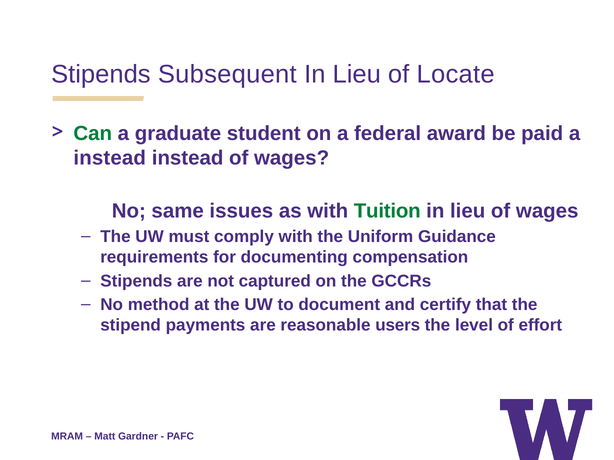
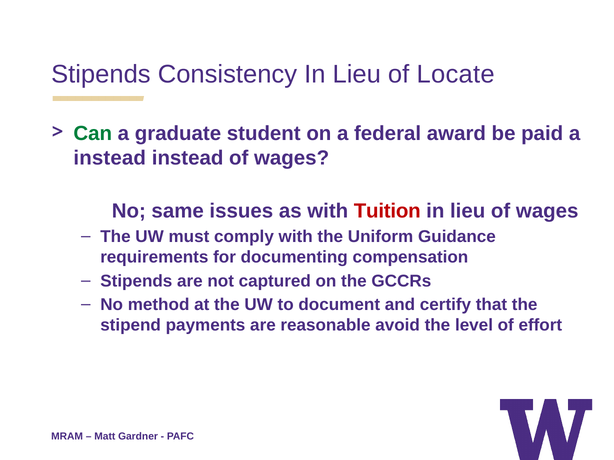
Subsequent: Subsequent -> Consistency (227, 74)
Tuition colour: green -> red (387, 211)
users: users -> avoid (398, 326)
